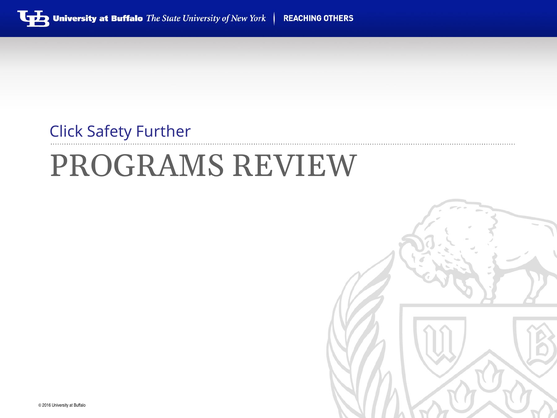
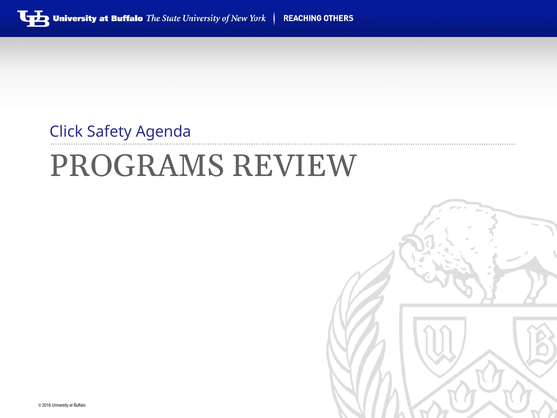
Further: Further -> Agenda (164, 131)
